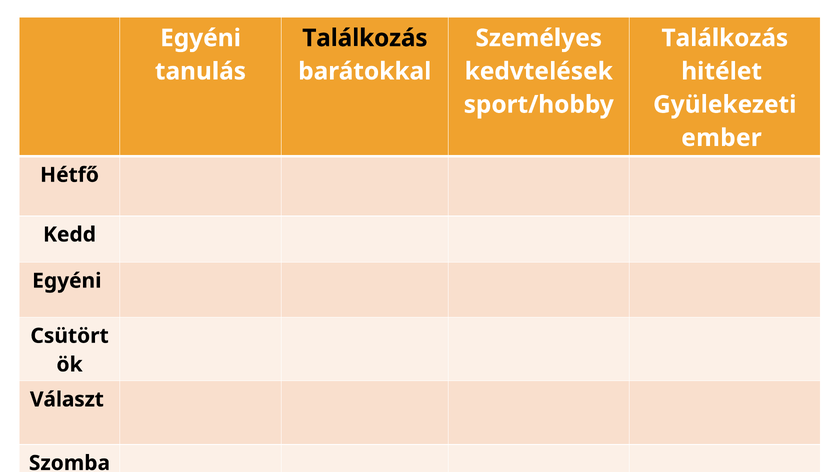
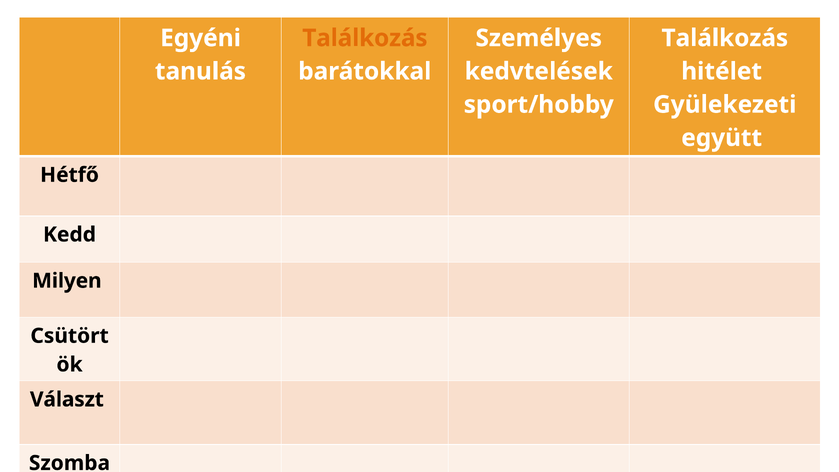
Találkozás colour: black -> orange (365, 38)
ember: ember -> együtt (722, 138)
Egyéni: Egyéni -> Milyen (67, 281)
